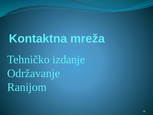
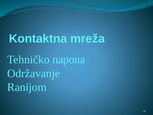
izdanje: izdanje -> napona (69, 59)
